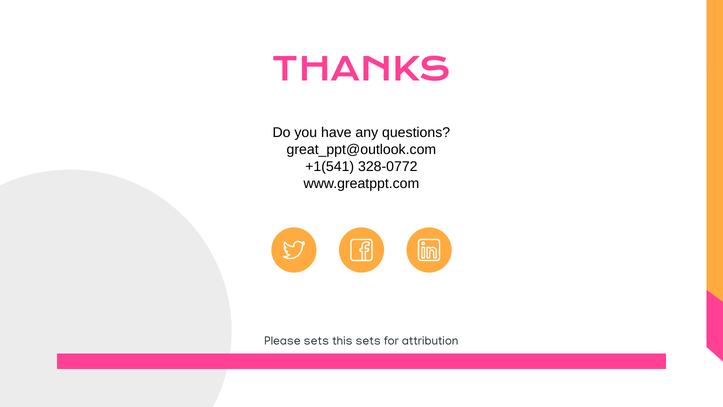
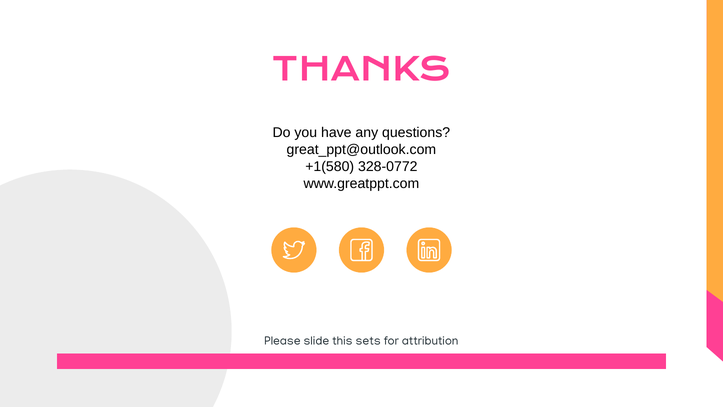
+1(541: +1(541 -> +1(580 (330, 166)
Please sets: sets -> slide (316, 340)
